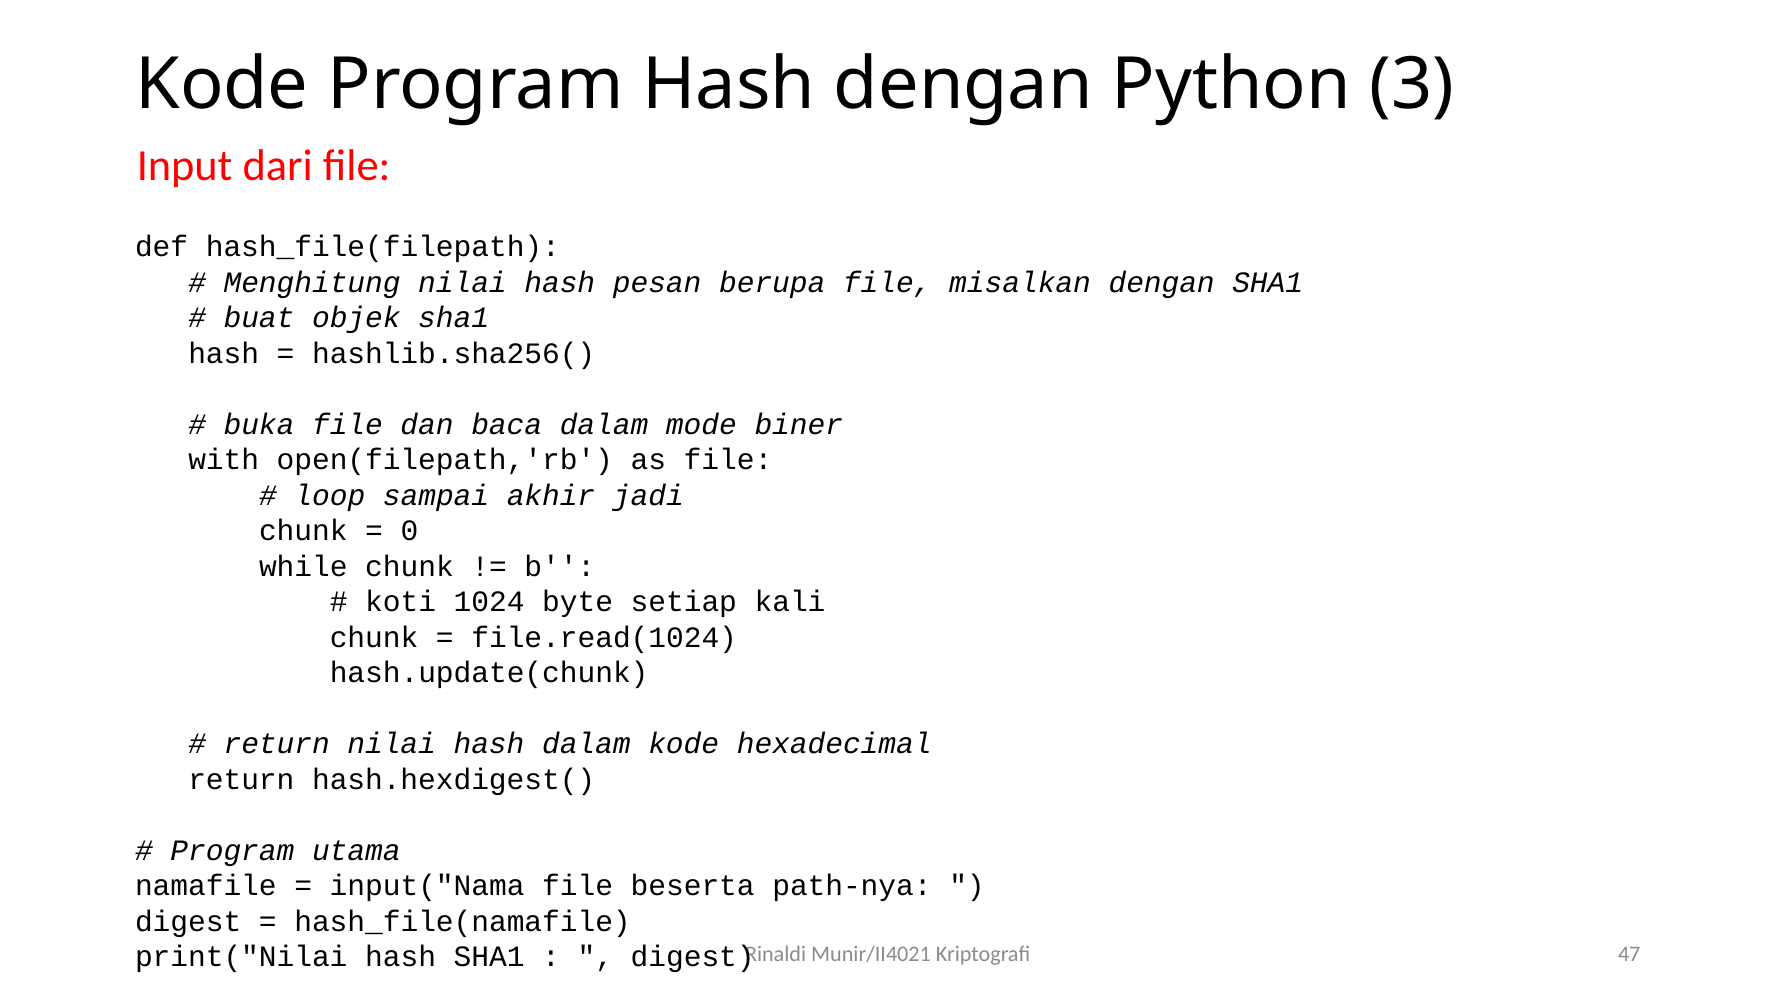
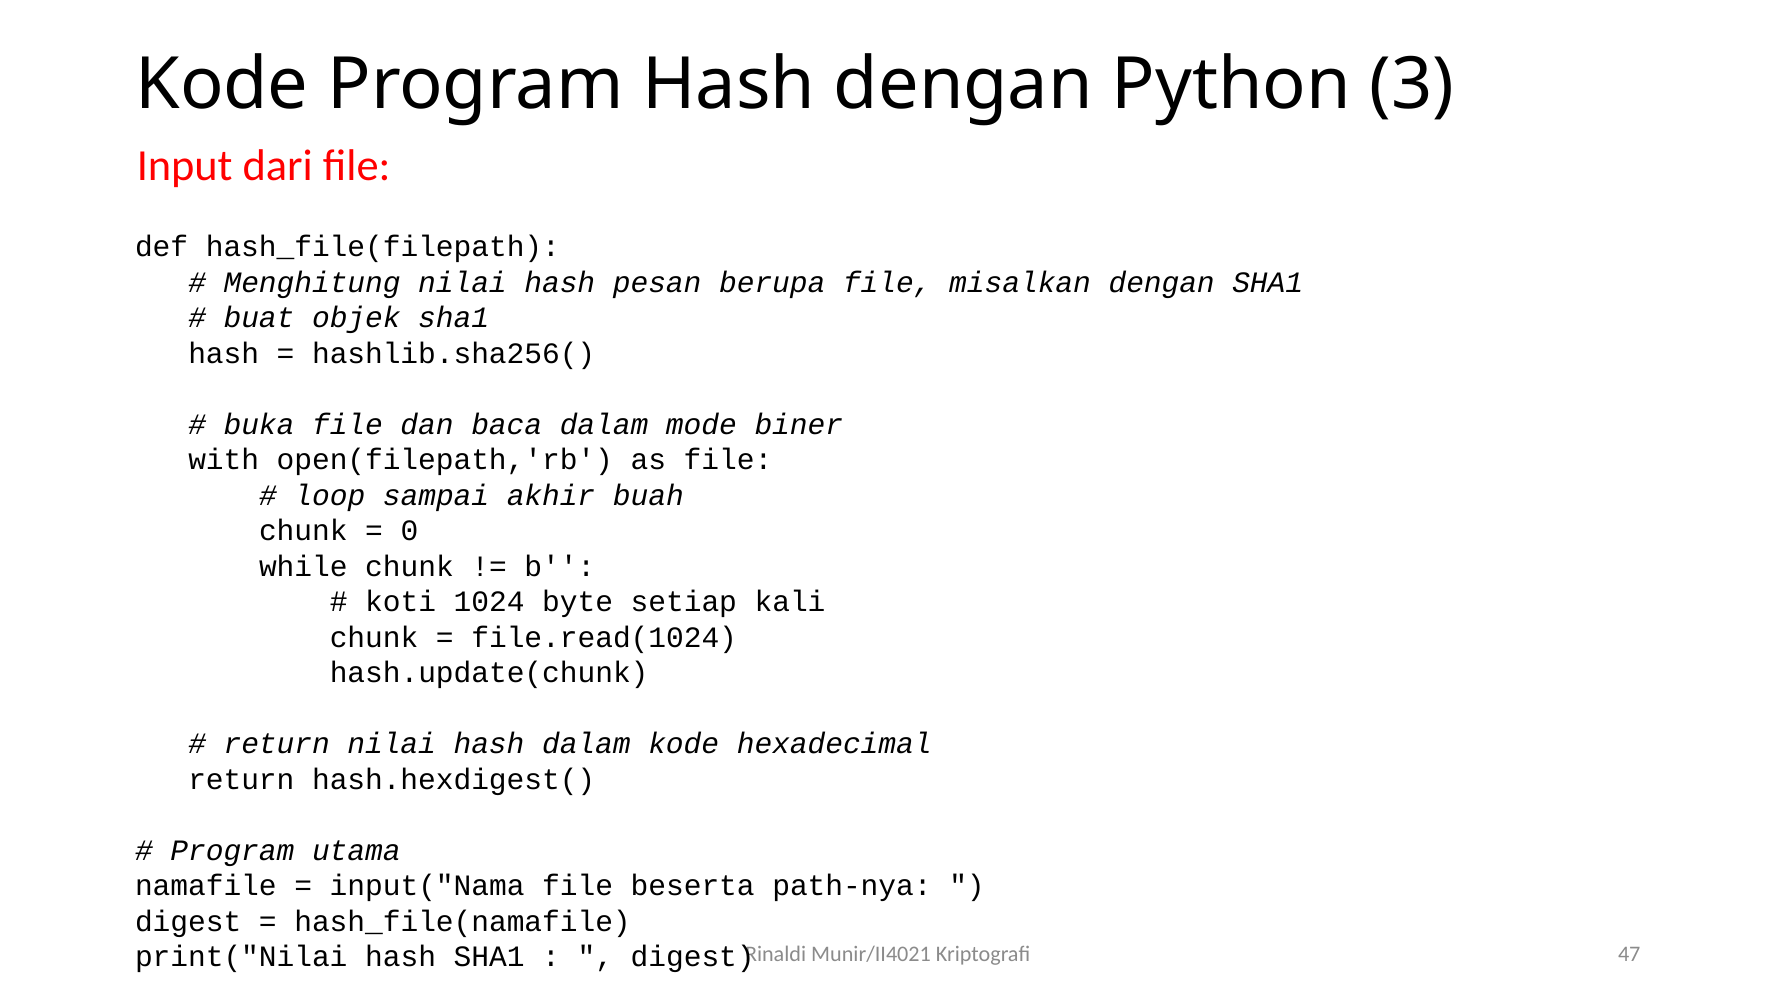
jadi: jadi -> buah (648, 495)
